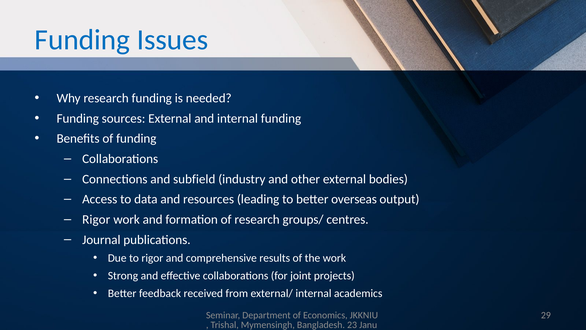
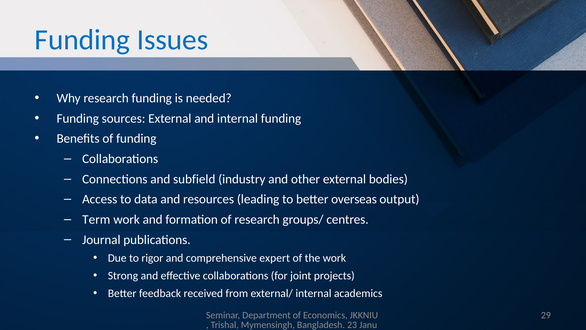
Rigor: Rigor -> Term (96, 219)
results: results -> expert (275, 258)
